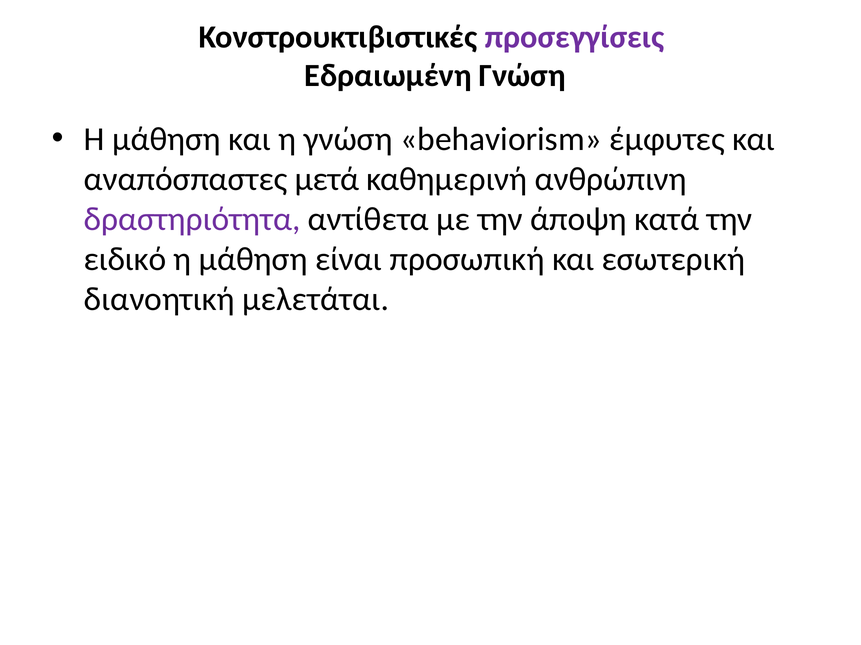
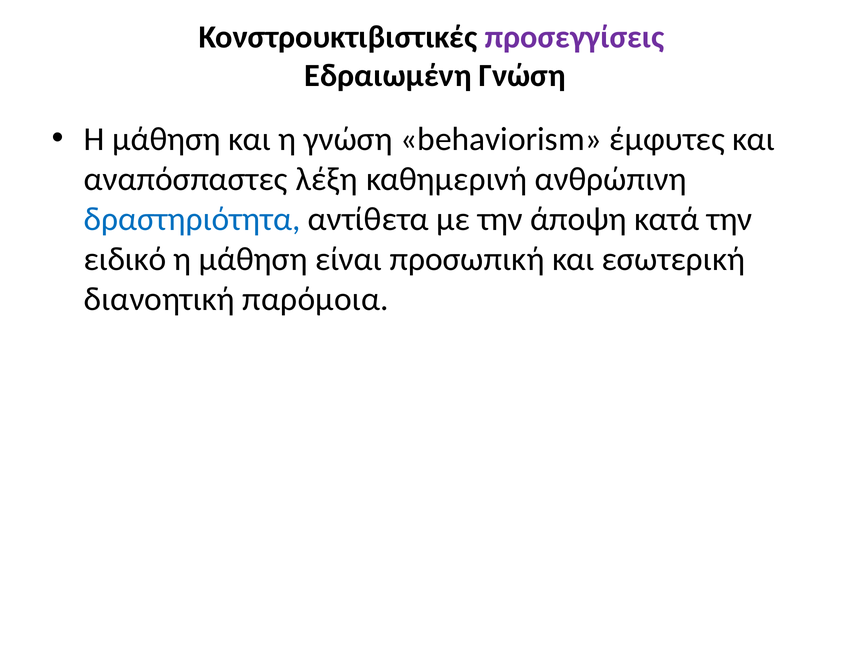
μετά: μετά -> λέξη (327, 179)
δραστηριότητα colour: purple -> blue (192, 220)
μελετάται: μελετάται -> παρόμοια (316, 300)
